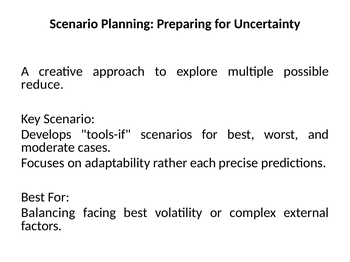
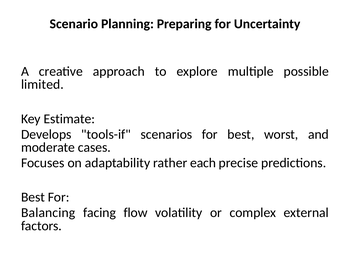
reduce: reduce -> limited (42, 85)
Key Scenario: Scenario -> Estimate (69, 119)
facing best: best -> flow (136, 213)
